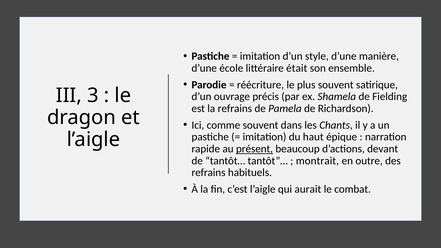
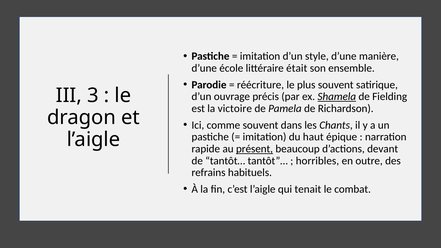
Shamela underline: none -> present (337, 97)
la refrains: refrains -> victoire (235, 109)
montrait: montrait -> horribles (317, 161)
aurait: aurait -> tenait (308, 189)
